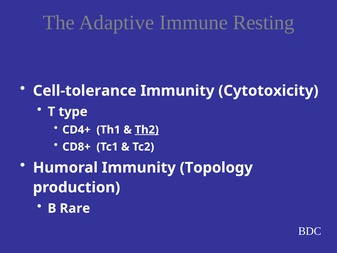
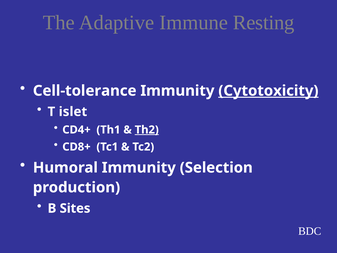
Cytotoxicity underline: none -> present (268, 91)
type: type -> islet (73, 112)
Topology: Topology -> Selection (216, 167)
Rare: Rare -> Sites (75, 208)
